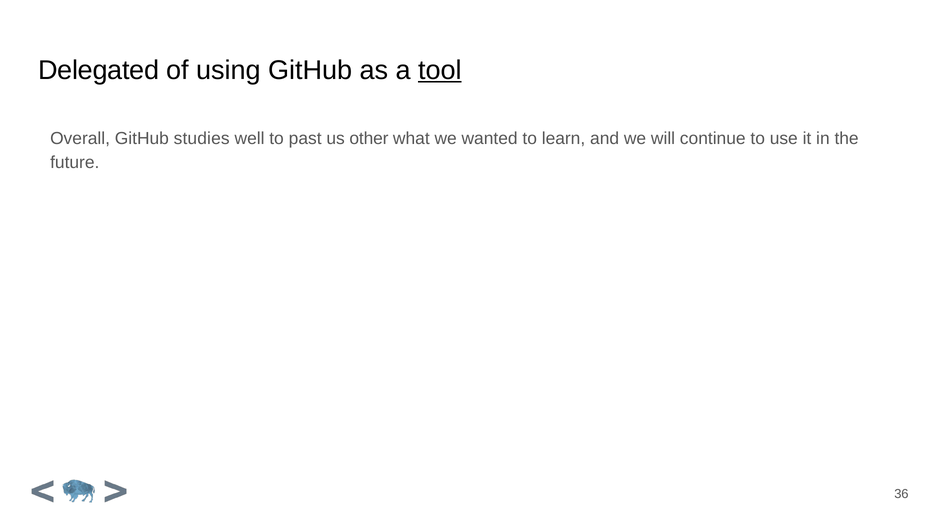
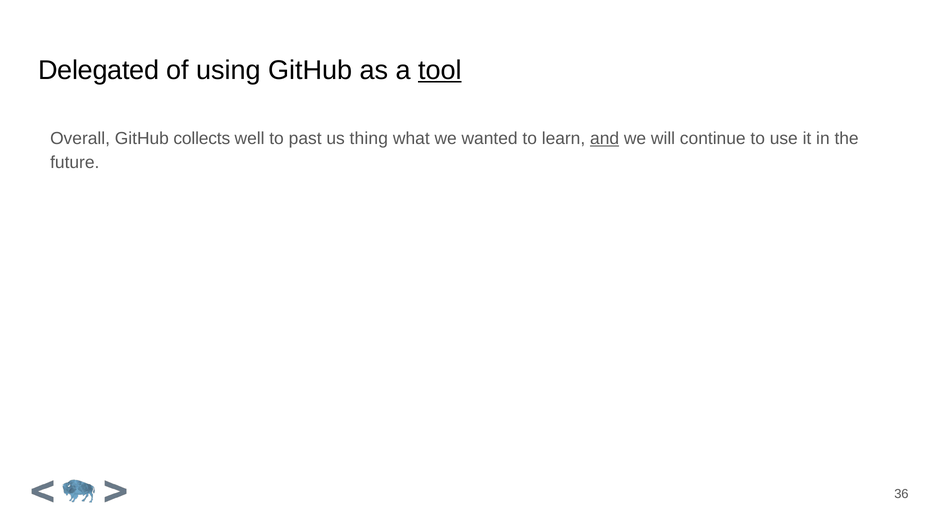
studies: studies -> collects (202, 139)
other: other -> thing (369, 139)
and underline: none -> present (605, 139)
